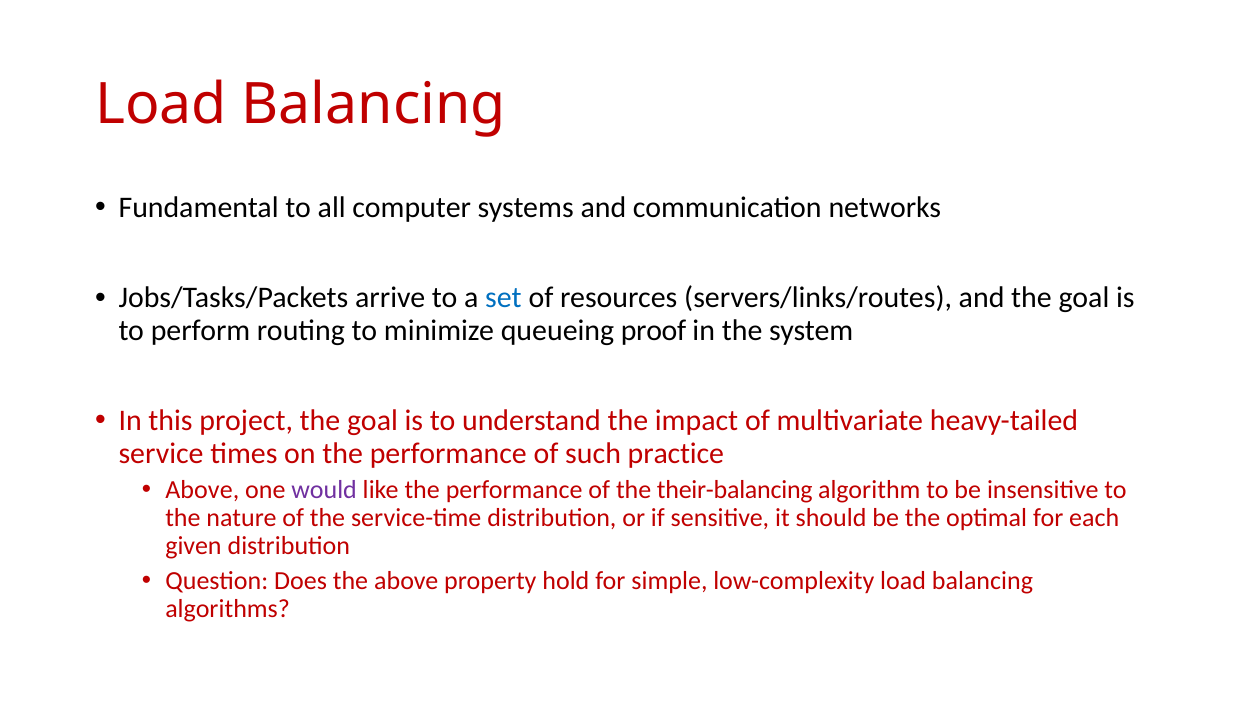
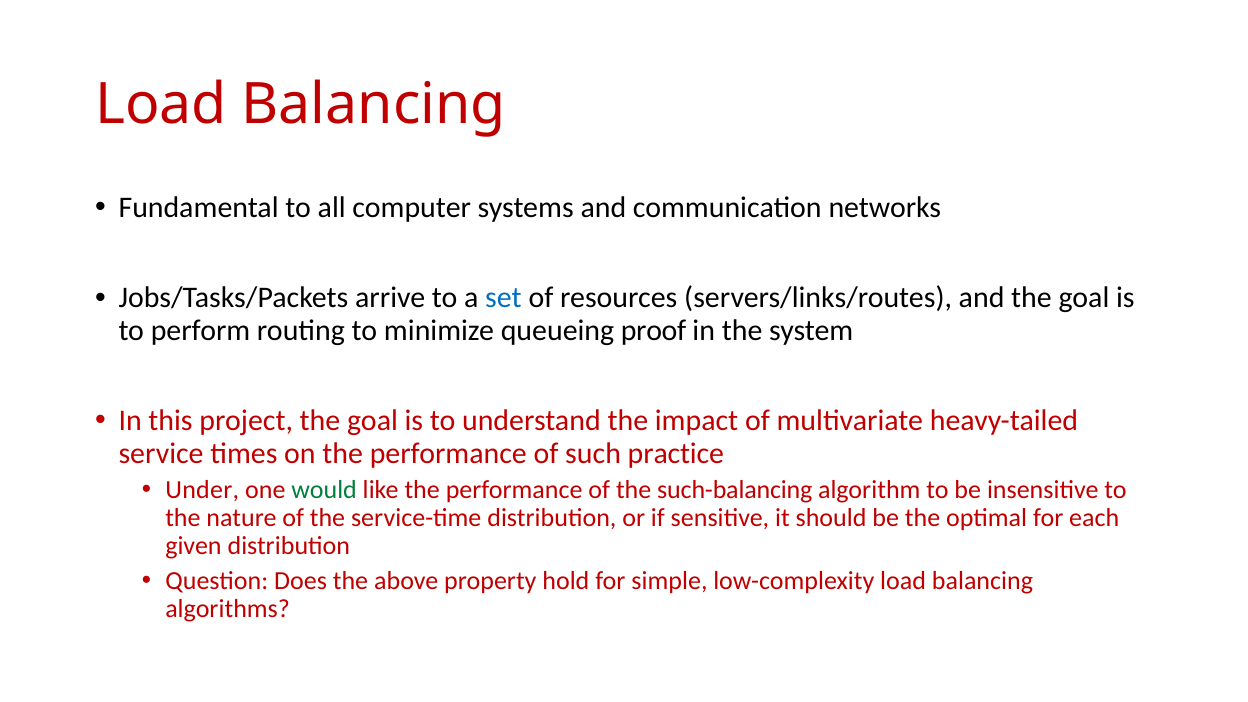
Above: Above -> Under (202, 490)
would colour: purple -> green (324, 490)
their-balancing: their-balancing -> such-balancing (735, 490)
